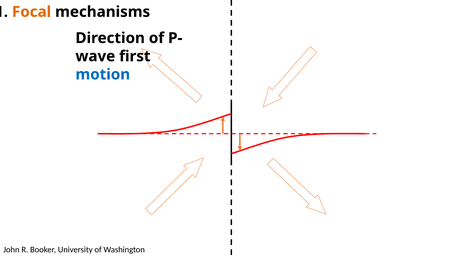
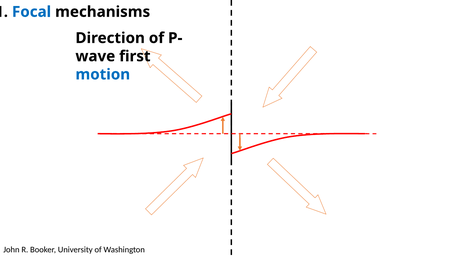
Focal colour: orange -> blue (32, 12)
